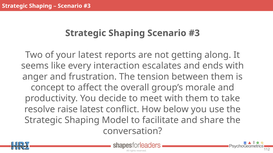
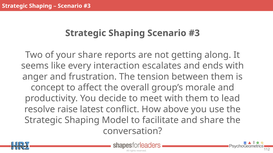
your latest: latest -> share (90, 55)
take: take -> lead (231, 99)
below: below -> above (176, 110)
